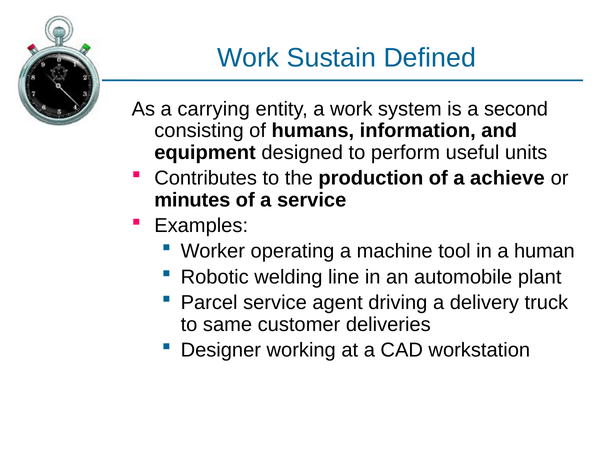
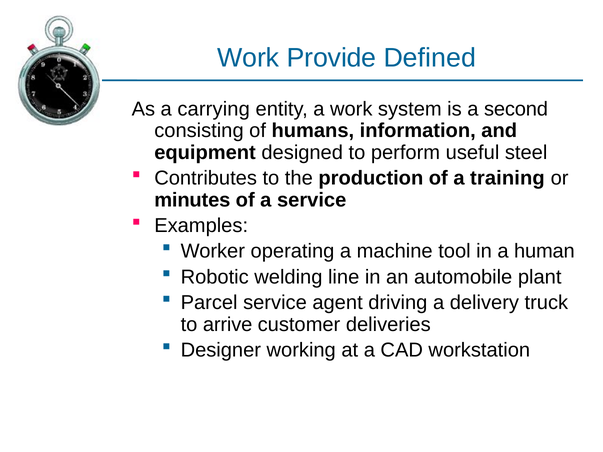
Sustain: Sustain -> Provide (332, 58)
units: units -> steel (526, 153)
achieve: achieve -> training (507, 178)
same: same -> arrive (228, 325)
